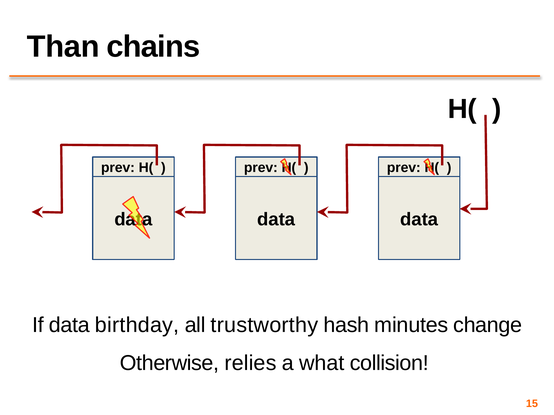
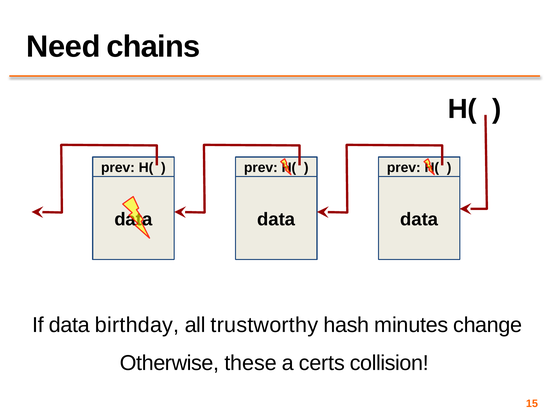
Than: Than -> Need (63, 47)
relies: relies -> these (251, 363)
what: what -> certs (322, 363)
